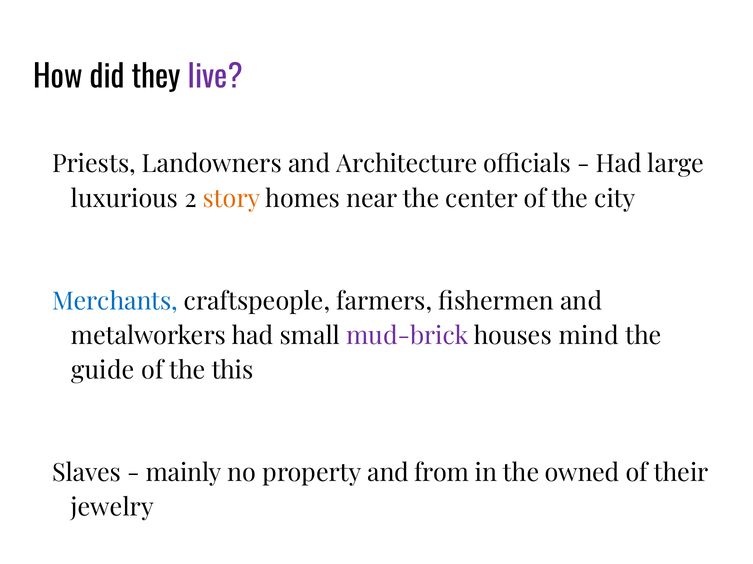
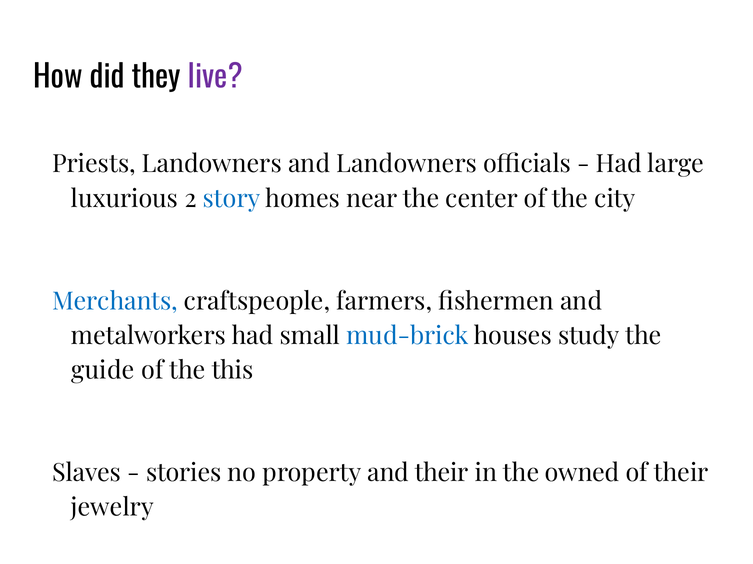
and Architecture: Architecture -> Landowners (407, 164)
story colour: orange -> blue (232, 199)
mud-brick colour: purple -> blue (407, 336)
mind: mind -> study (589, 336)
mainly: mainly -> stories (184, 474)
and from: from -> their (442, 474)
